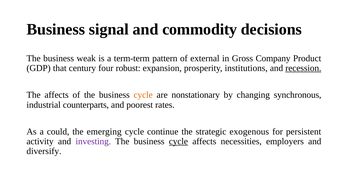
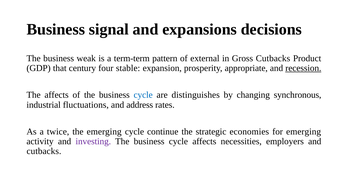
commodity: commodity -> expansions (200, 29)
Gross Company: Company -> Cutbacks (273, 58)
robust: robust -> stable (128, 68)
institutions: institutions -> appropriate (246, 68)
cycle colour: orange -> blue (143, 95)
nonstationary: nonstationary -> distinguishes (196, 95)
counterparts: counterparts -> fluctuations (86, 105)
poorest: poorest -> address (140, 105)
could: could -> twice (58, 131)
exogenous: exogenous -> economies (249, 131)
for persistent: persistent -> emerging (304, 131)
cycle underline: present -> none (178, 141)
diversify: diversify -> cutbacks (44, 151)
